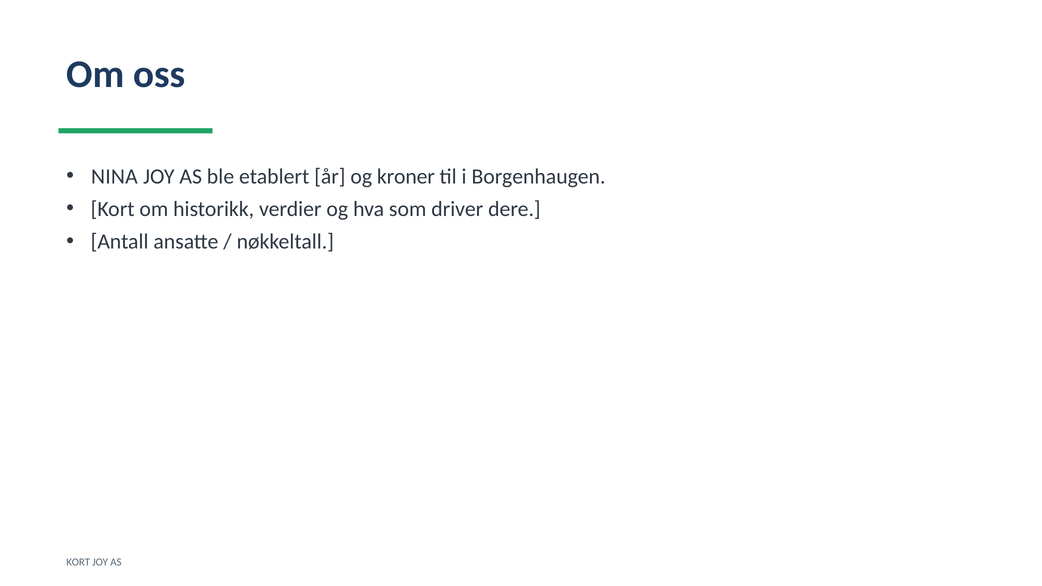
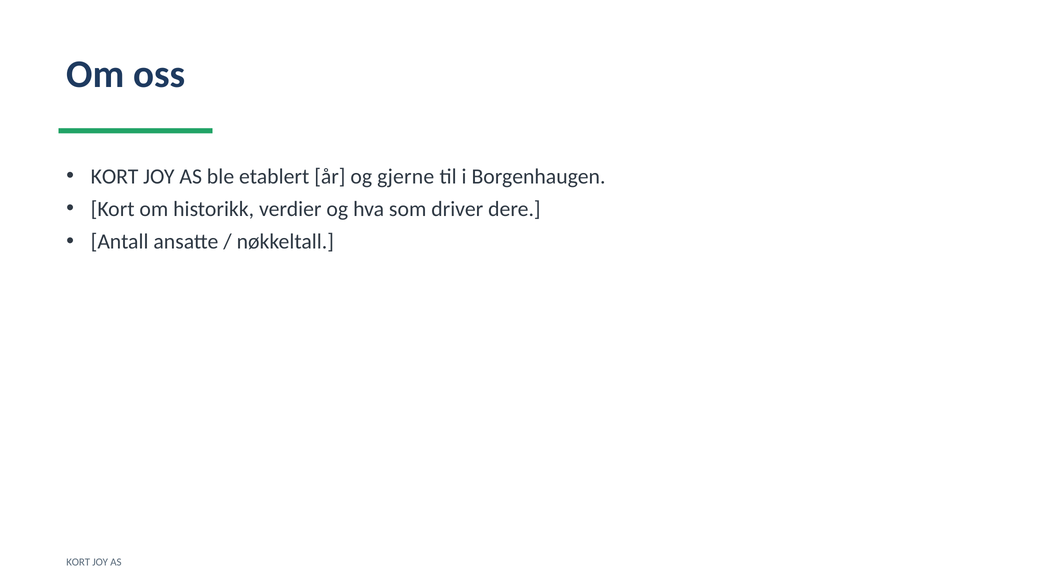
NINA: NINA -> KORT (115, 176)
kroner: kroner -> gjerne (406, 176)
